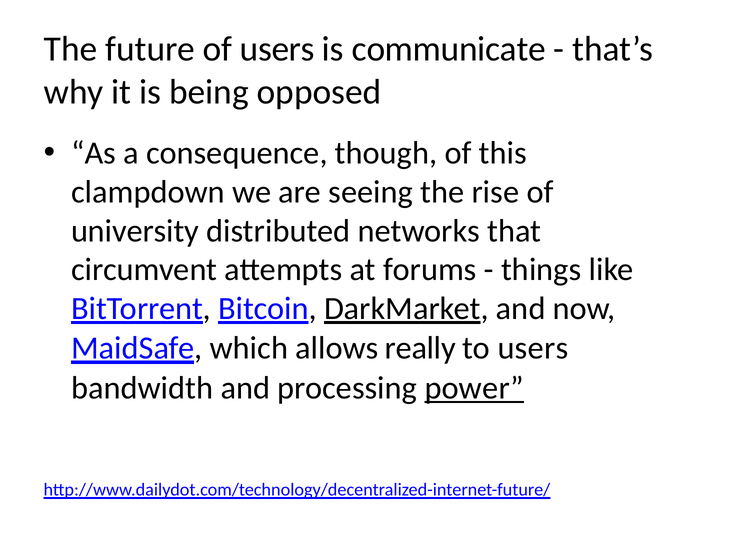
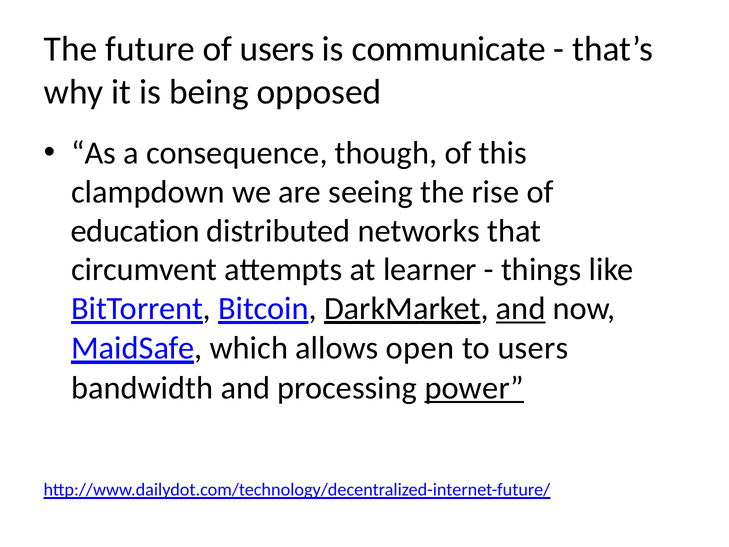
university: university -> education (135, 231)
forums: forums -> learner (430, 270)
and underline: none -> present (521, 308)
really: really -> open (420, 348)
